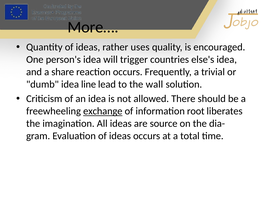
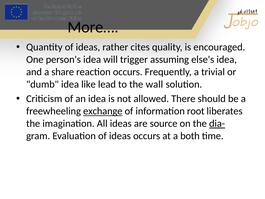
uses: uses -> cites (140, 47)
countries: countries -> assuming (170, 59)
line: line -> like (88, 84)
dia- underline: none -> present (217, 123)
total: total -> both (190, 136)
